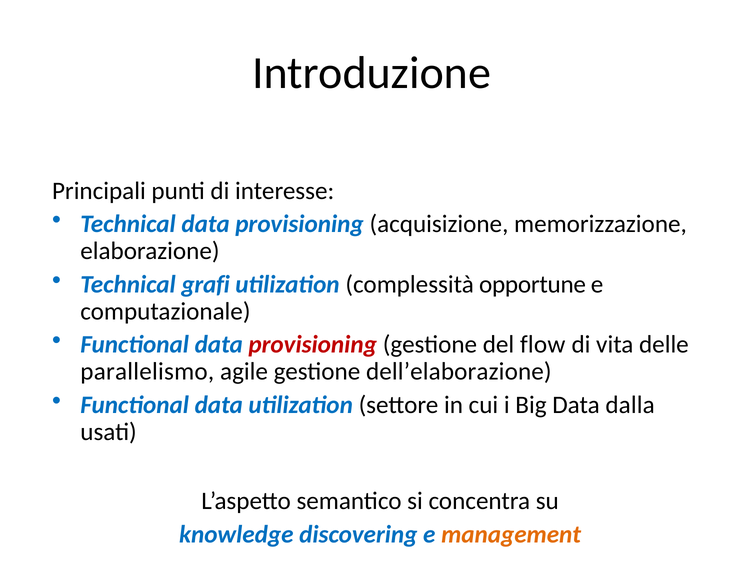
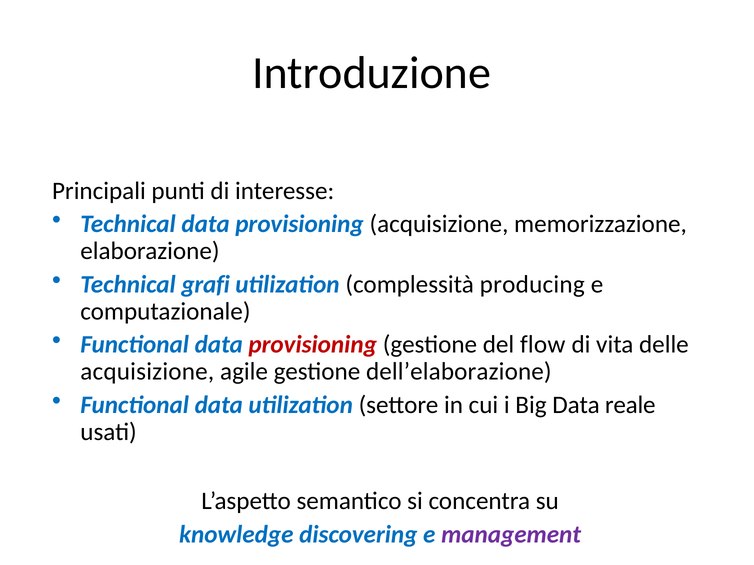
opportune: opportune -> producing (532, 285)
parallelismo: parallelismo -> acquisizione (147, 372)
dalla: dalla -> reale (630, 405)
management colour: orange -> purple (511, 535)
